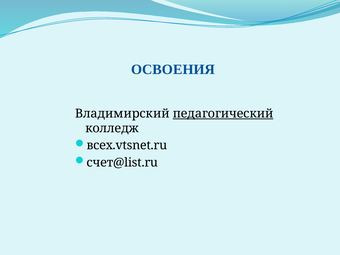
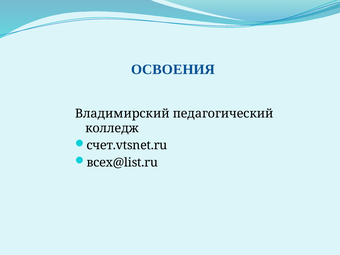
педагогический underline: present -> none (223, 113)
всех.vtsnet.ru: всех.vtsnet.ru -> счет.vtsnet.ru (127, 145)
счет@list.ru: счет@list.ru -> всех@list.ru (122, 163)
